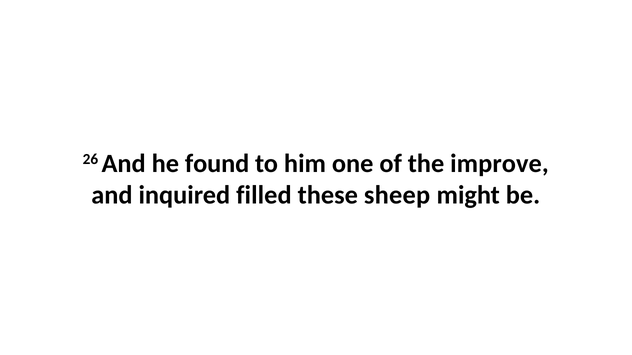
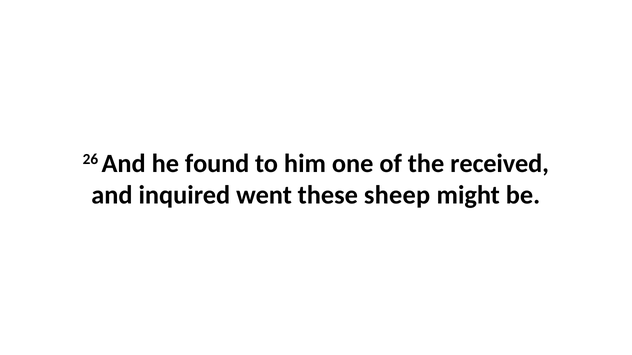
improve: improve -> received (500, 164)
filled: filled -> went (264, 195)
